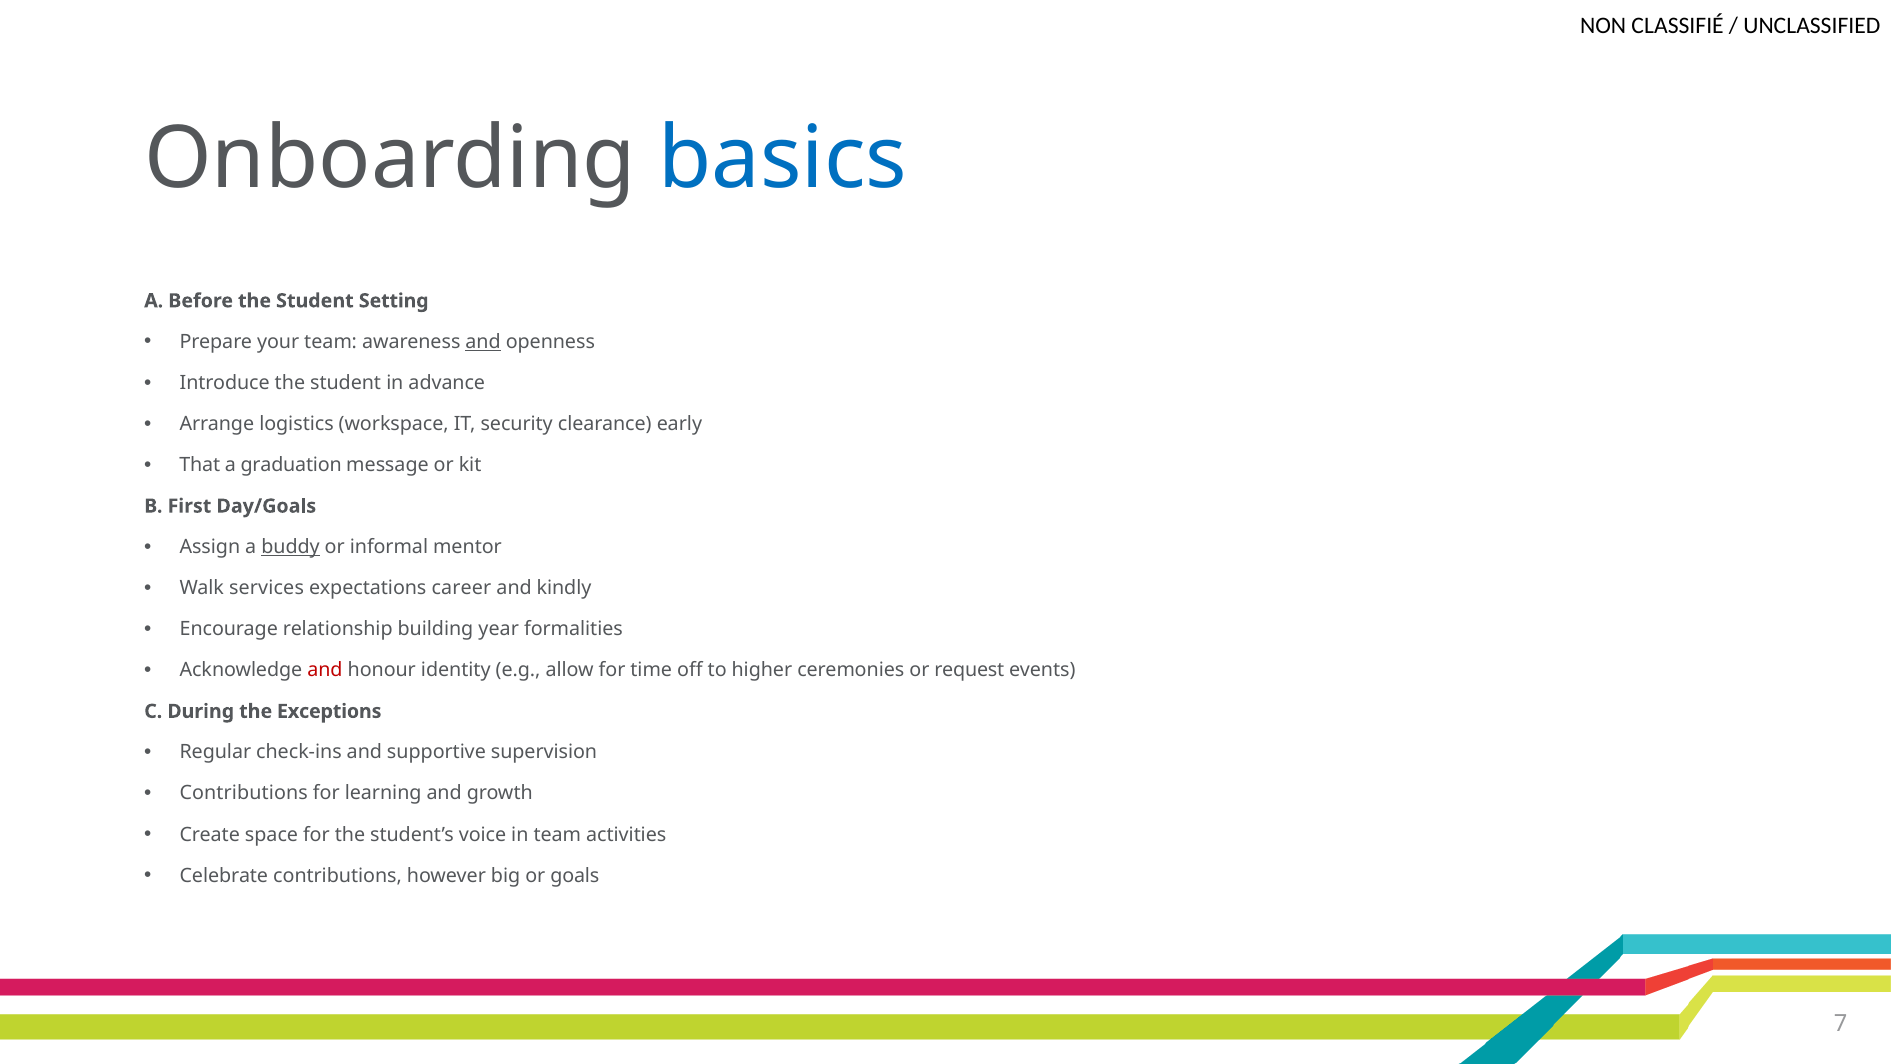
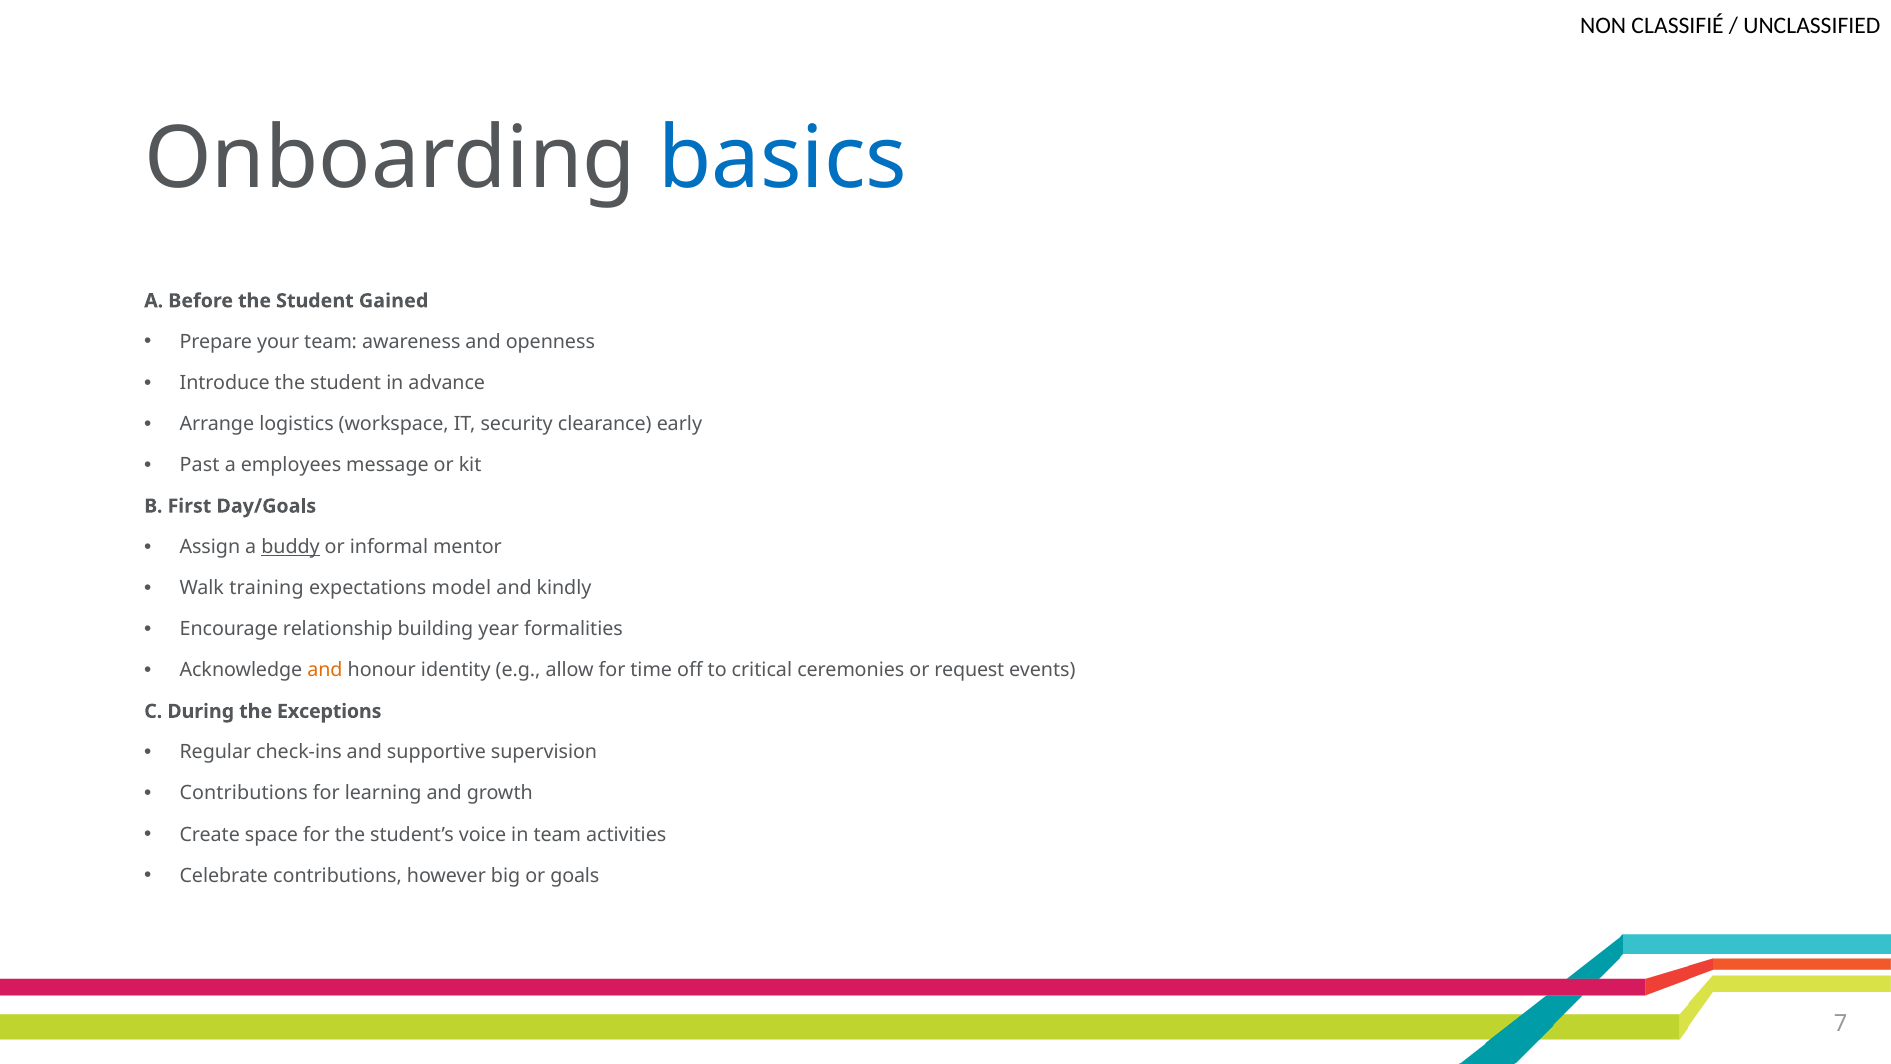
Setting: Setting -> Gained (394, 301)
and underline: present -> none (483, 342)
That: That -> Past (200, 465)
graduation: graduation -> employees (291, 465)
services: services -> training (266, 588)
career: career -> model (461, 588)
and colour: red -> orange (325, 670)
higher: higher -> critical (762, 670)
